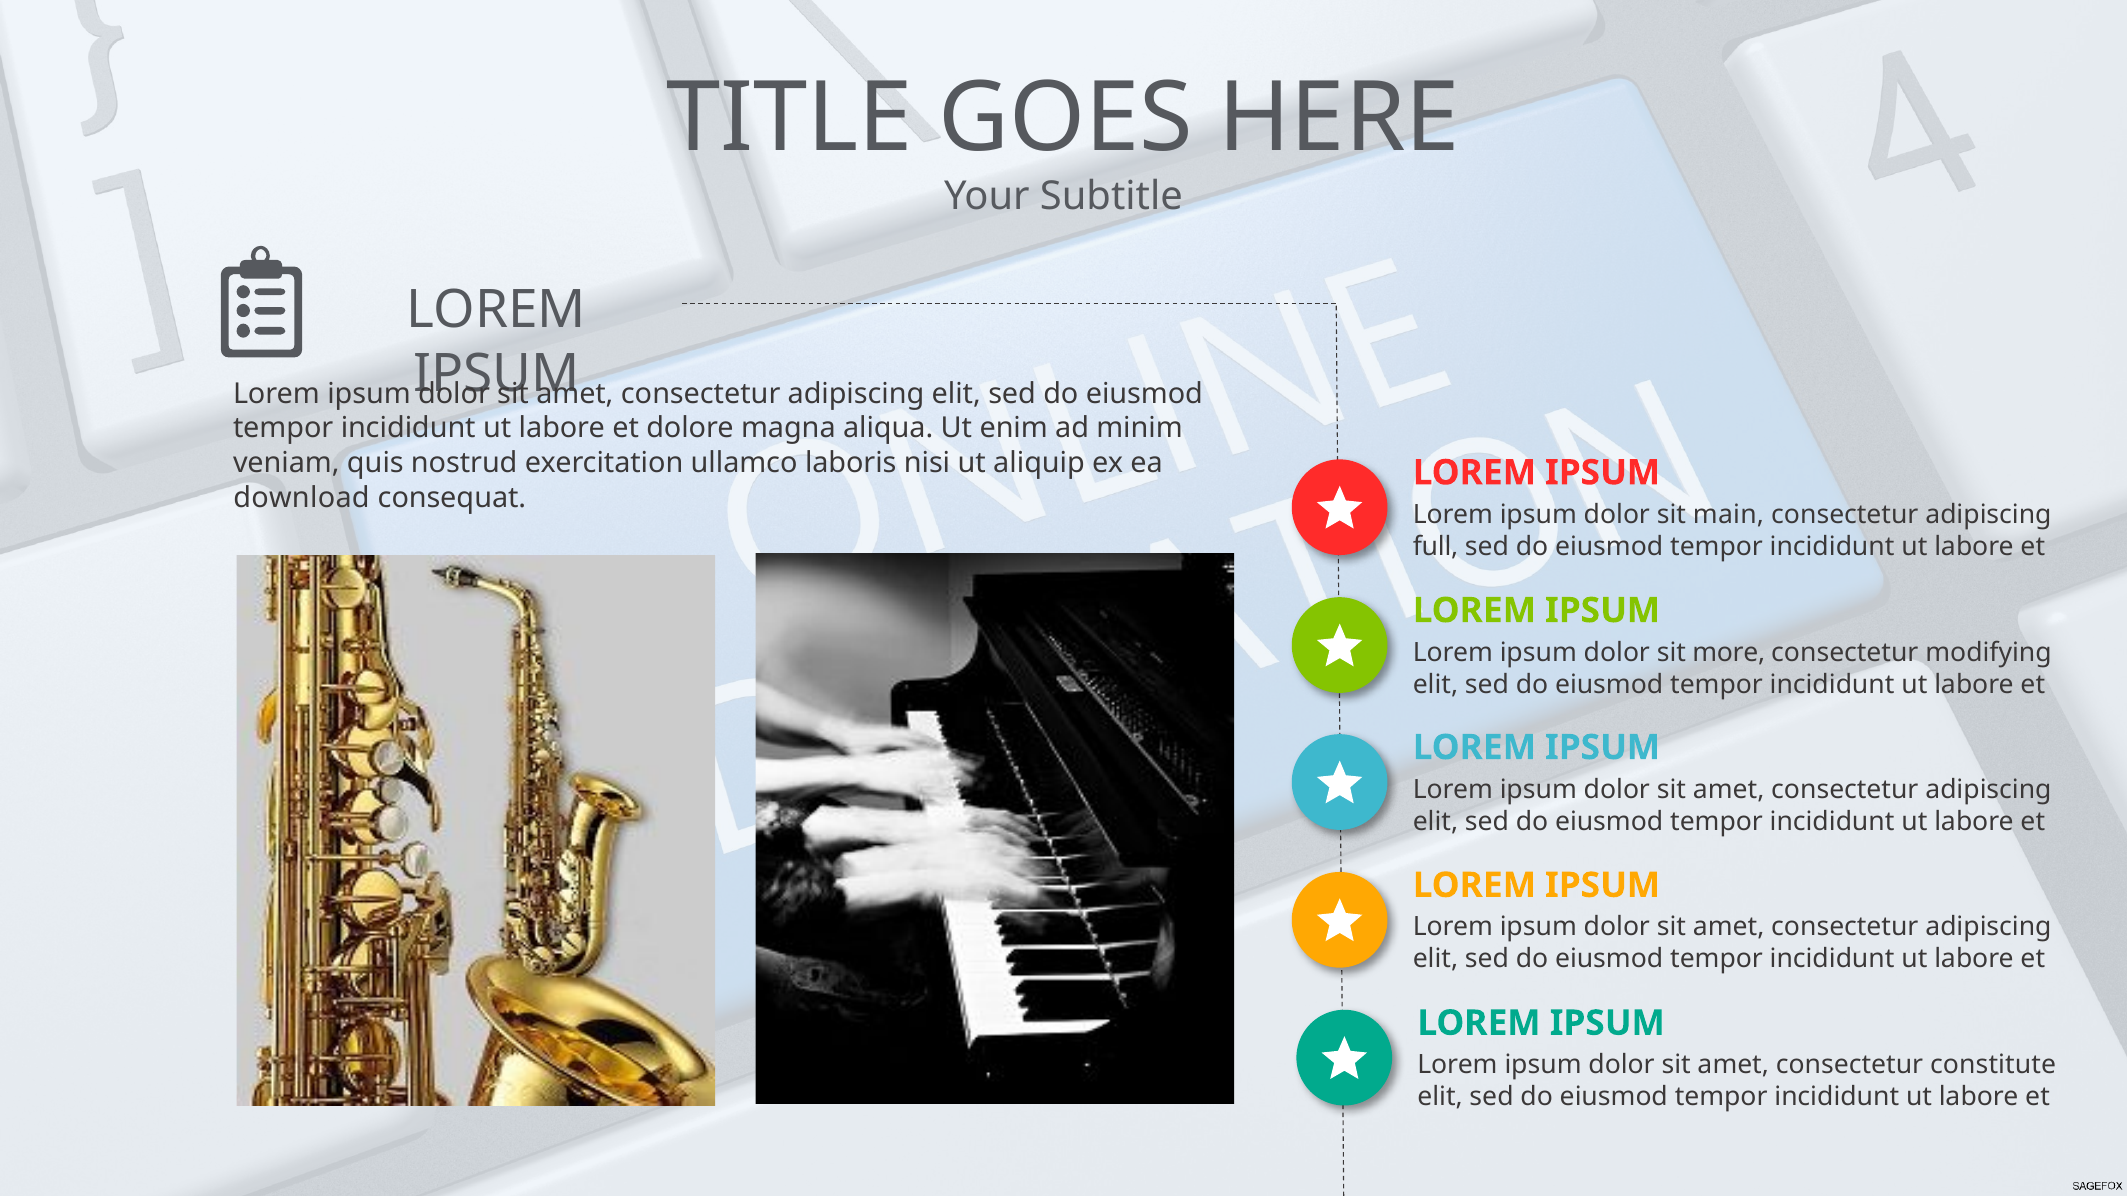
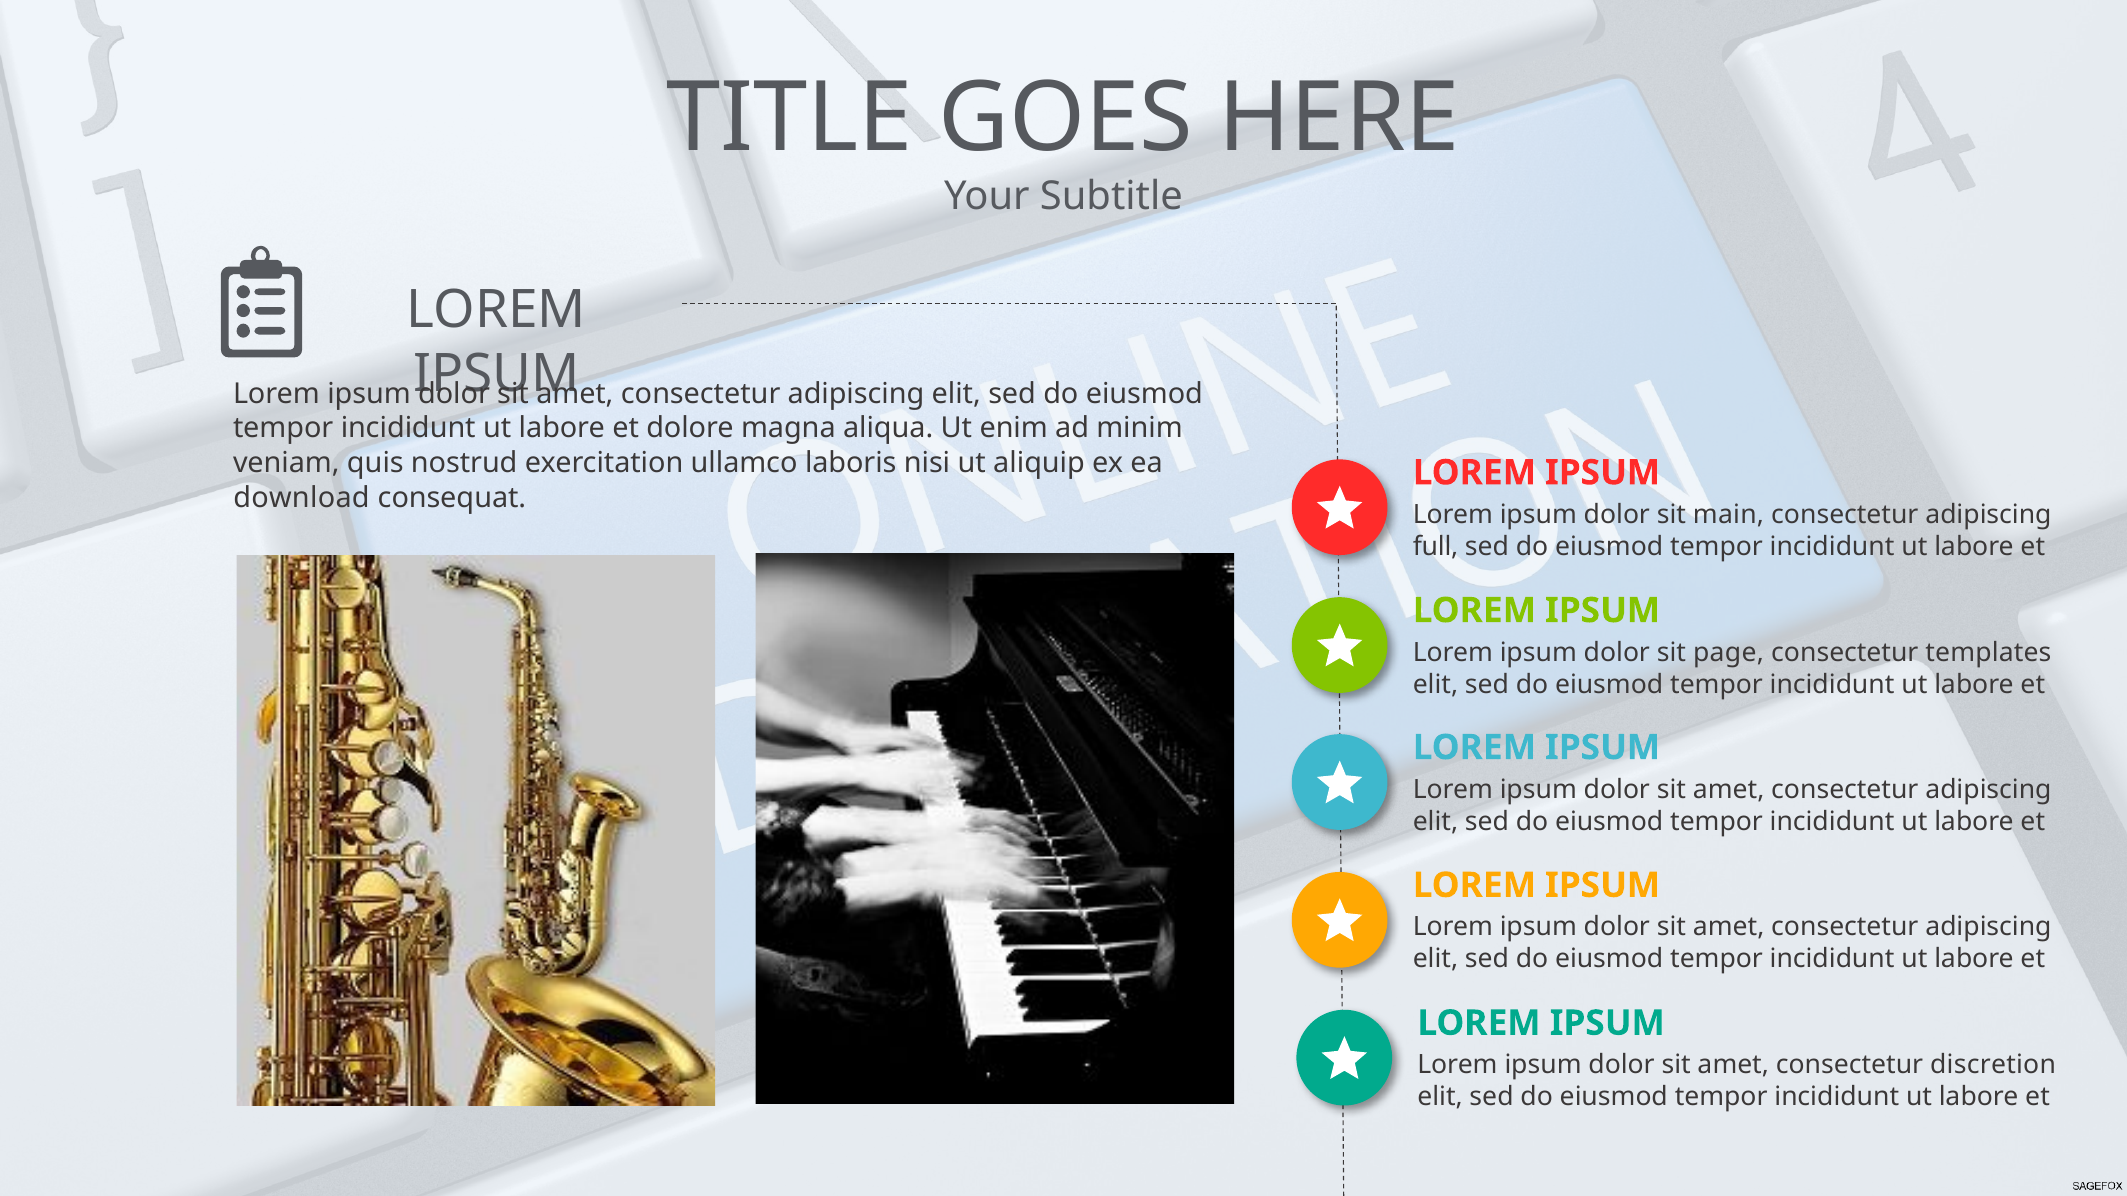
more: more -> page (1729, 653)
modifying: modifying -> templates (1988, 653)
constitute: constitute -> discretion (1993, 1065)
